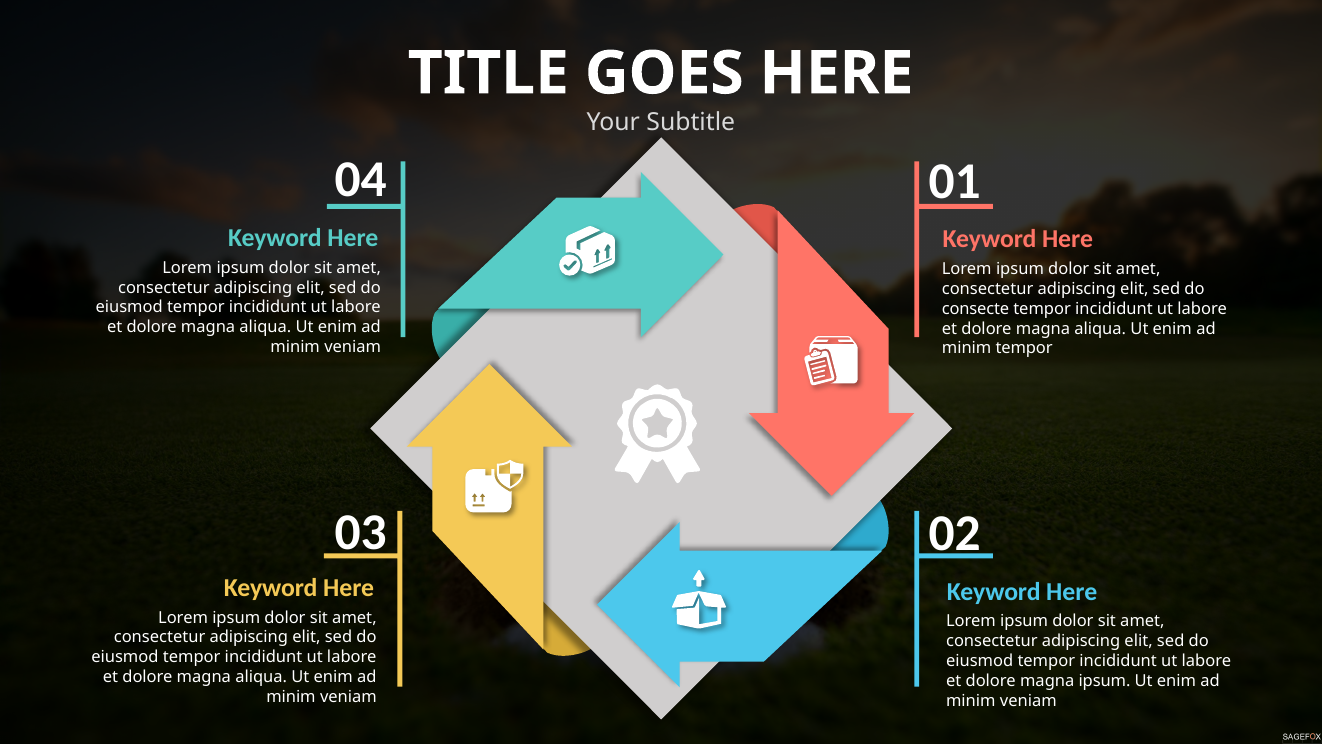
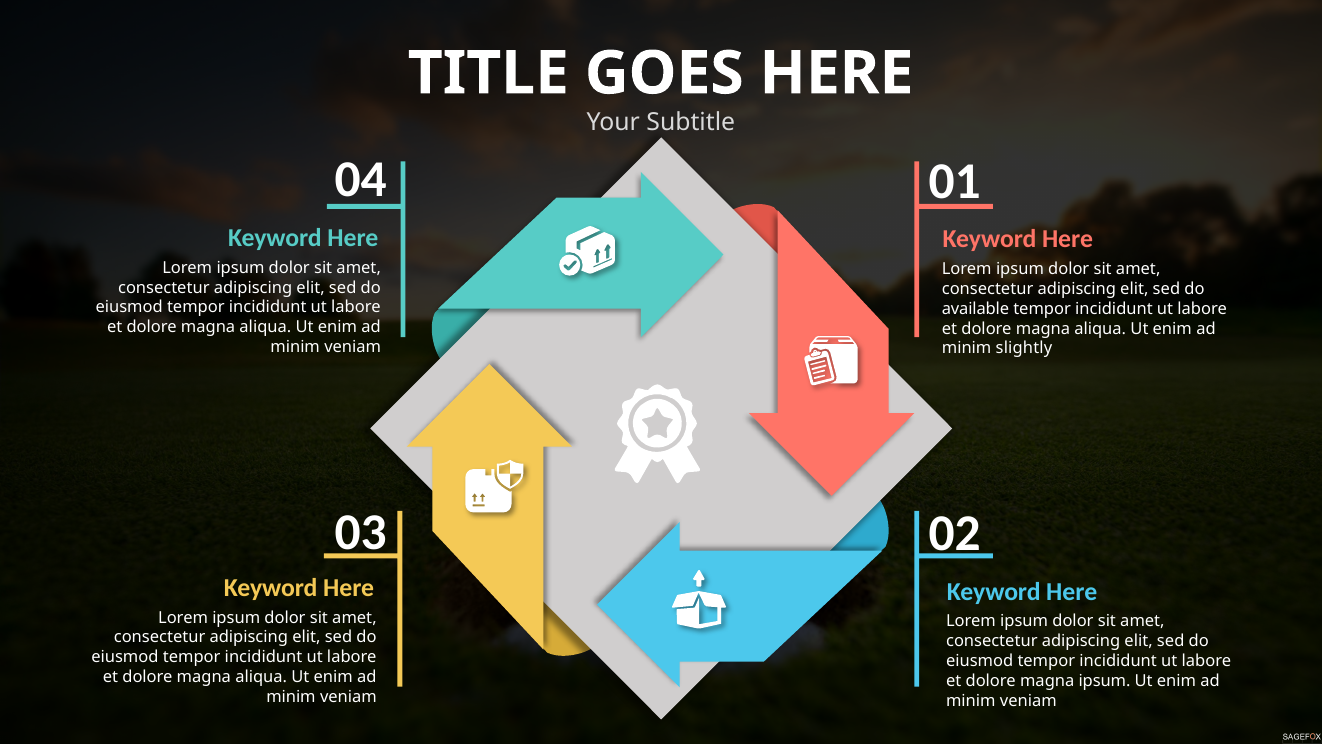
consecte: consecte -> available (975, 309)
minim tempor: tempor -> slightly (1024, 348)
